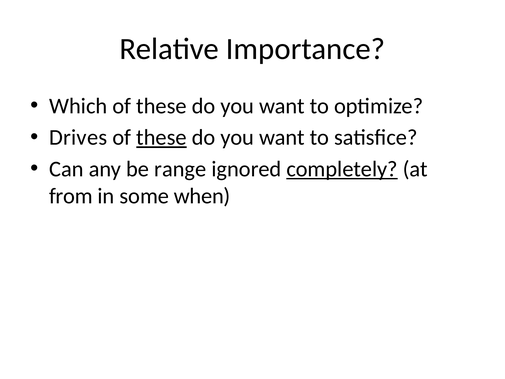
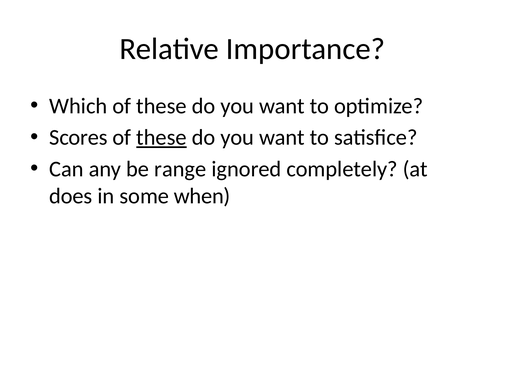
Drives: Drives -> Scores (78, 137)
completely underline: present -> none (342, 169)
from: from -> does (71, 196)
